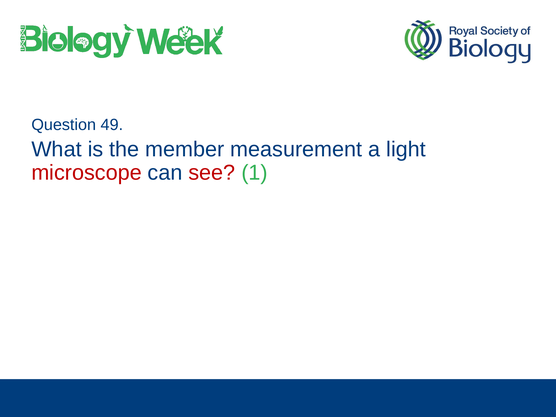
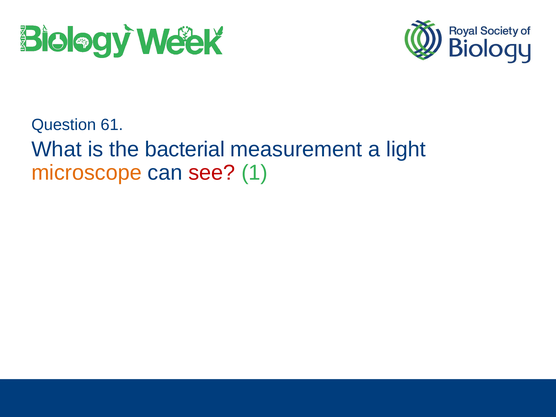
49: 49 -> 61 (112, 125)
member: member -> bacterial (185, 149)
microscope colour: red -> orange (87, 173)
